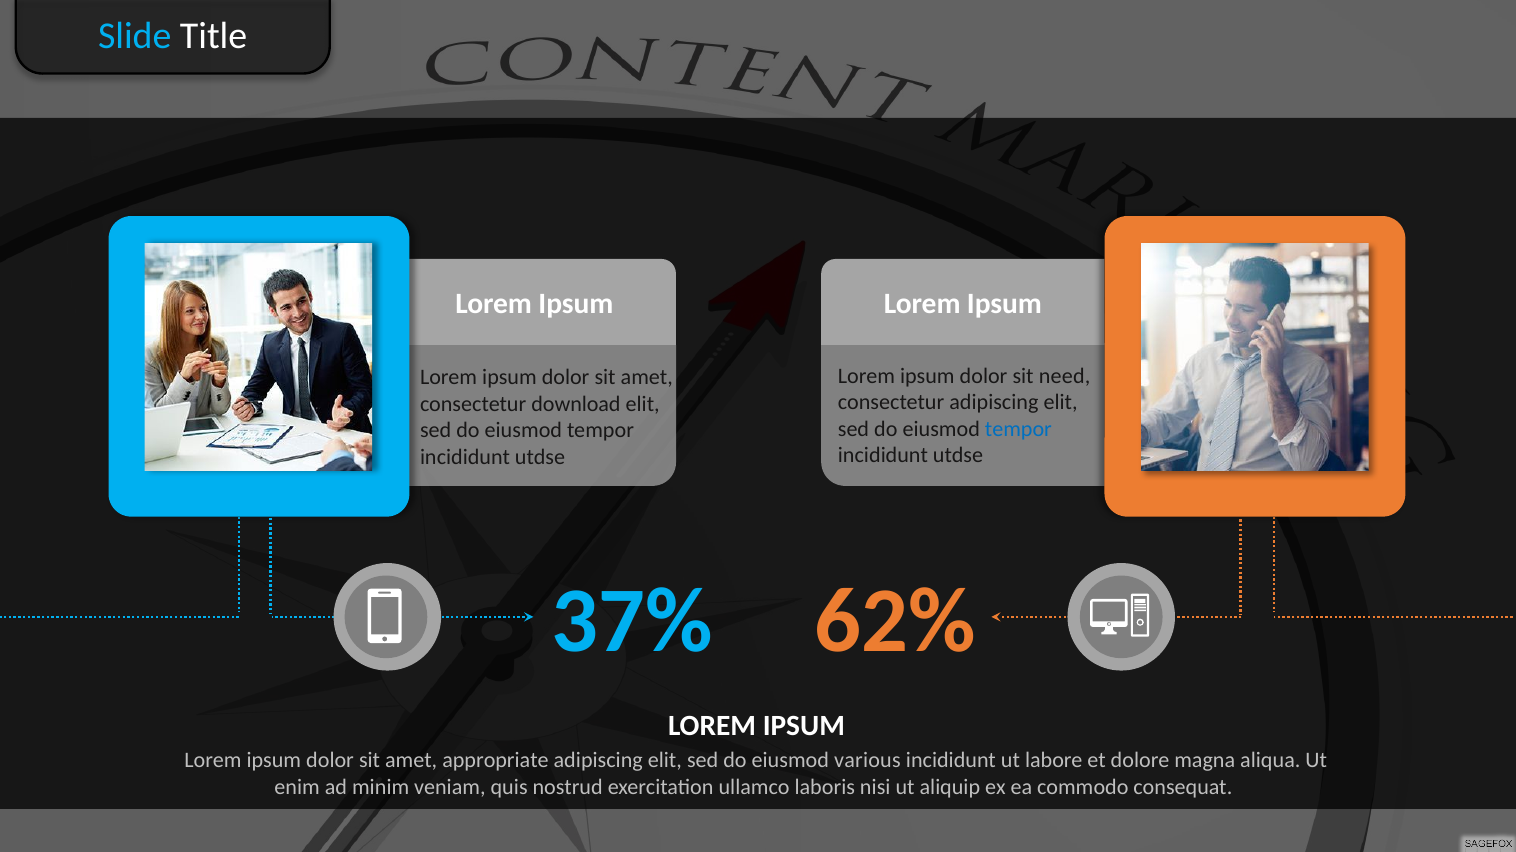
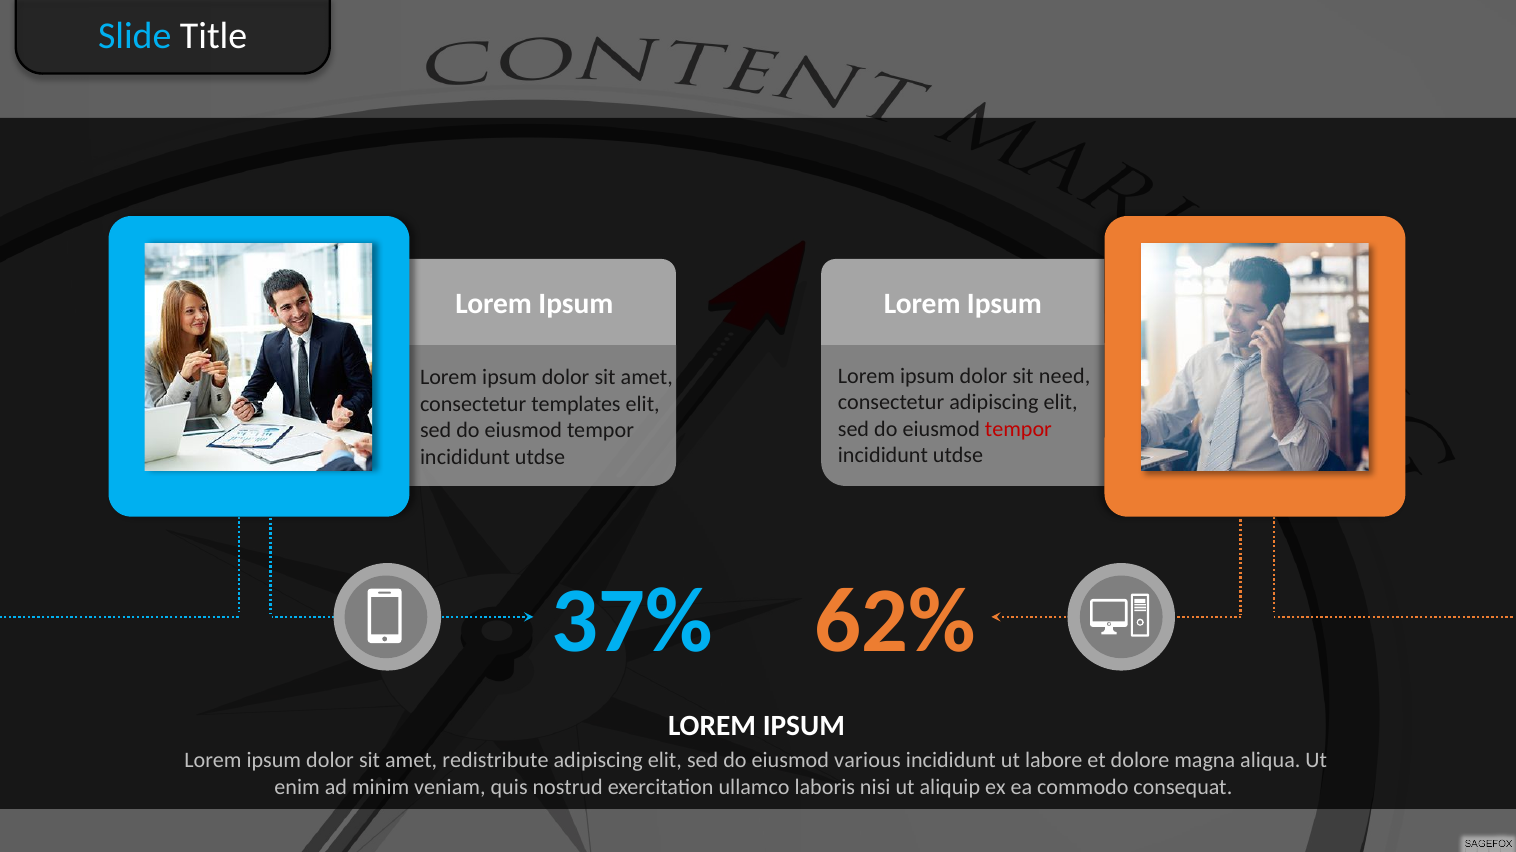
download: download -> templates (576, 404)
tempor colour: blue -> red (1018, 430)
appropriate: appropriate -> redistribute (495, 761)
